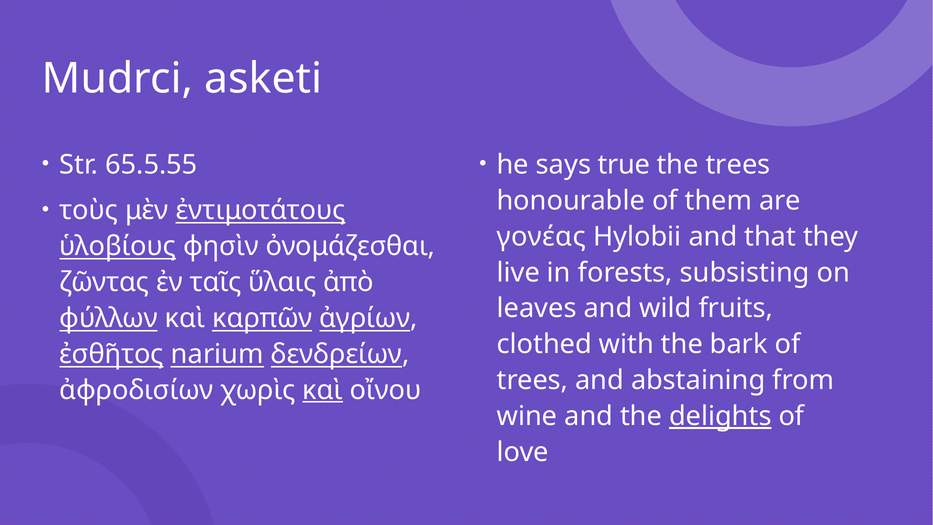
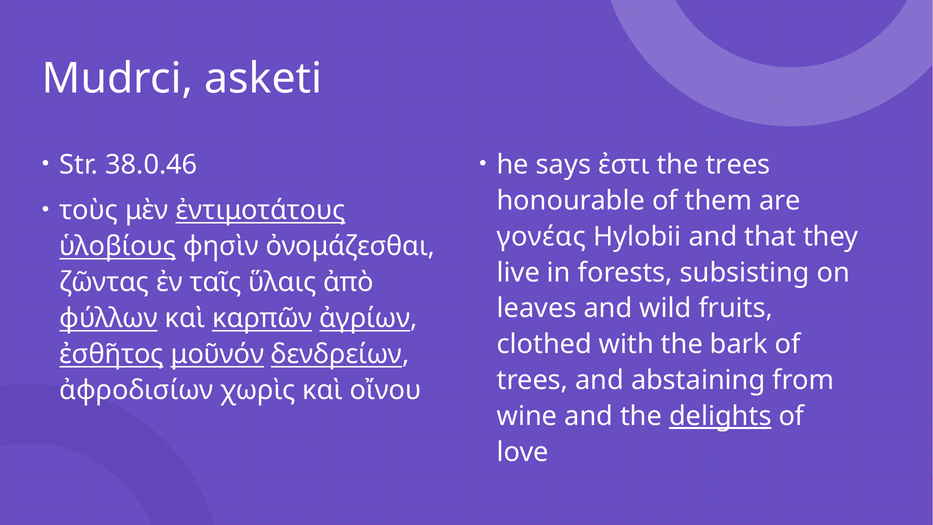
65.5.55: 65.5.55 -> 38.0.46 (151, 165)
true: true -> ἐστι (624, 165)
narium: narium -> μοῦνόν (217, 354)
καὶ underline: present -> none (323, 390)
